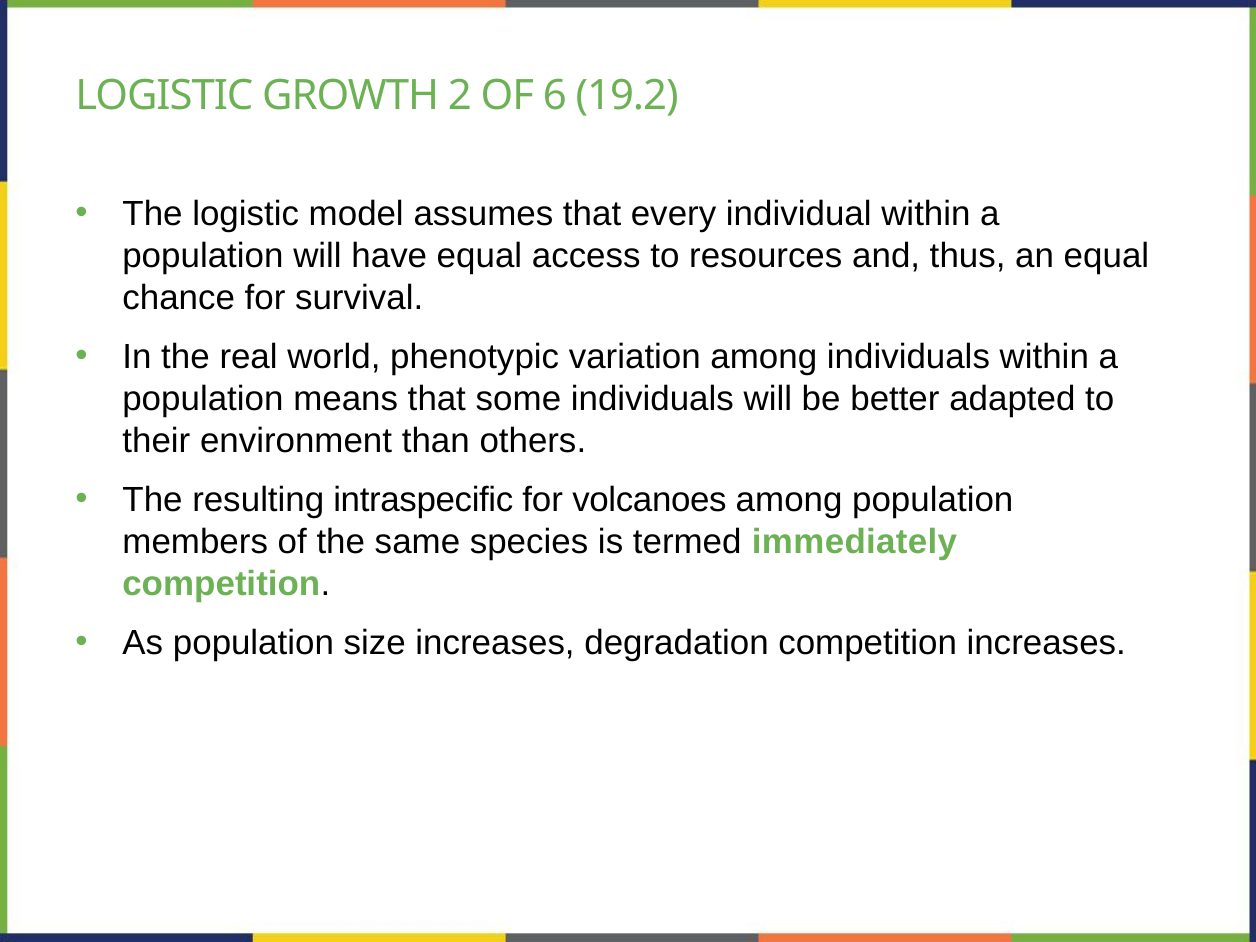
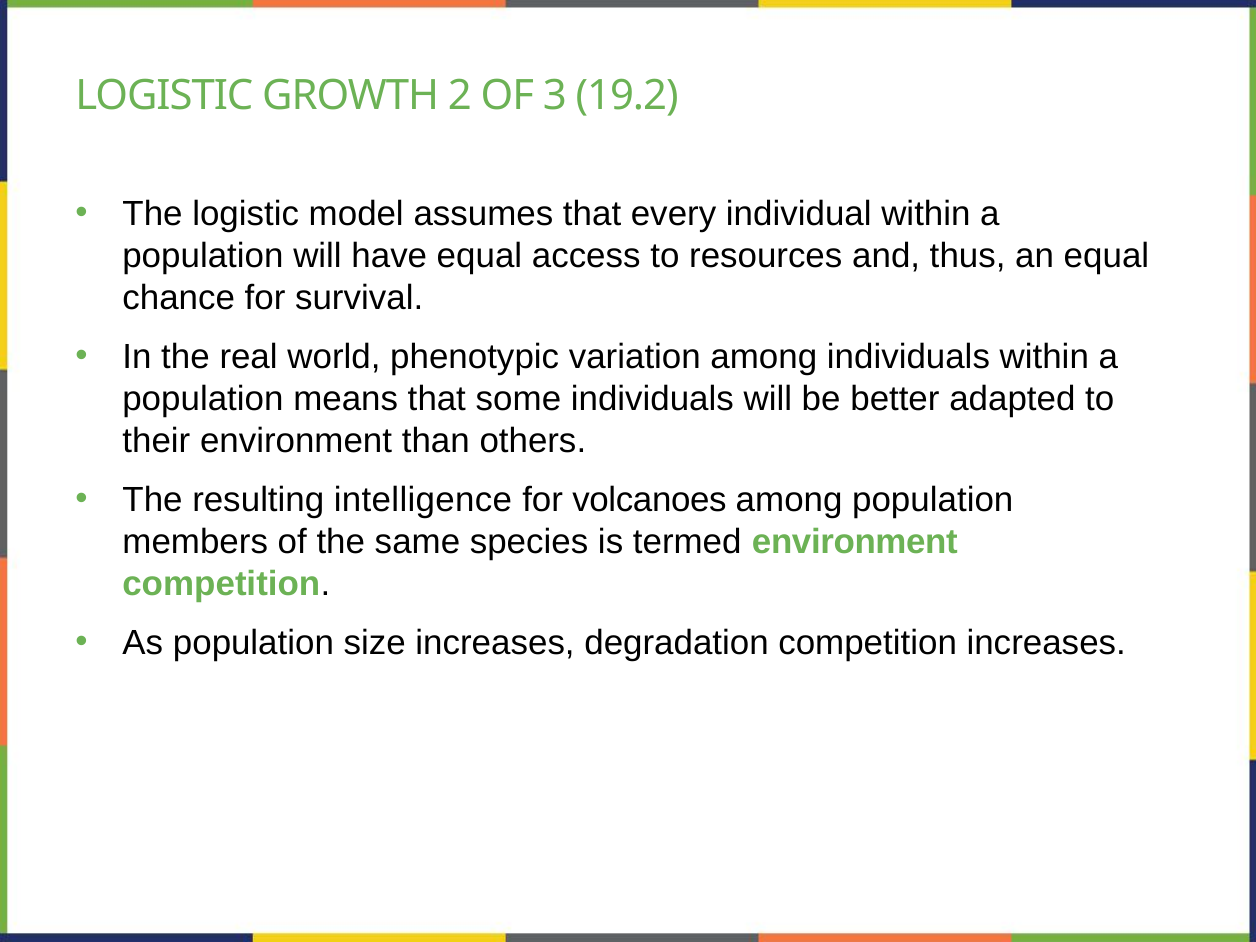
6: 6 -> 3 (555, 95)
intraspecific: intraspecific -> intelligence (423, 500)
termed immediately: immediately -> environment (855, 542)
